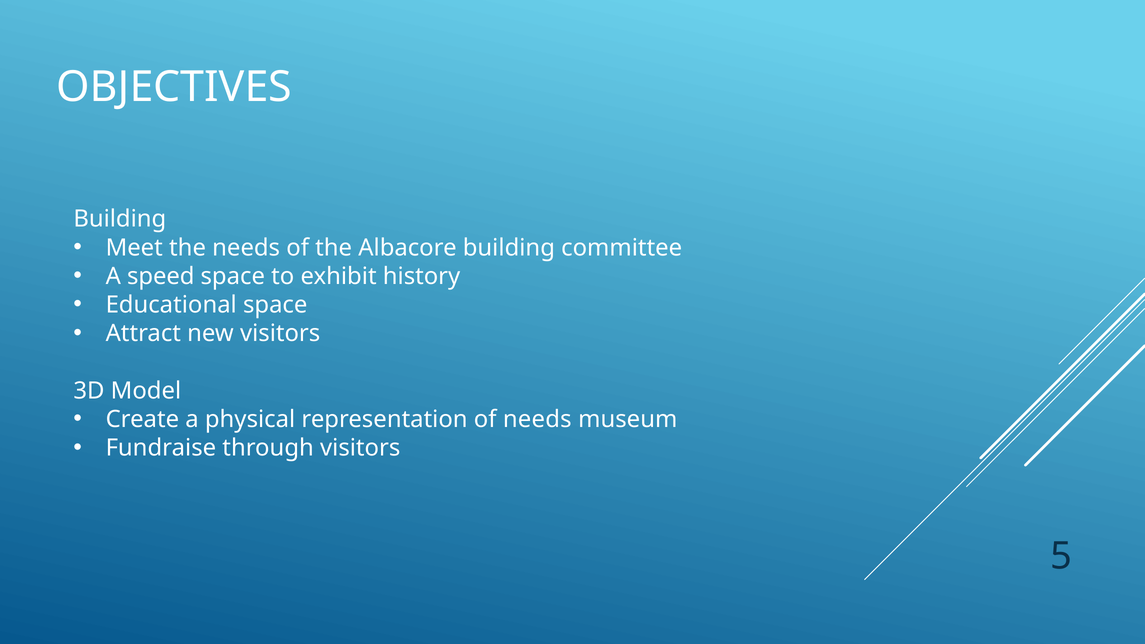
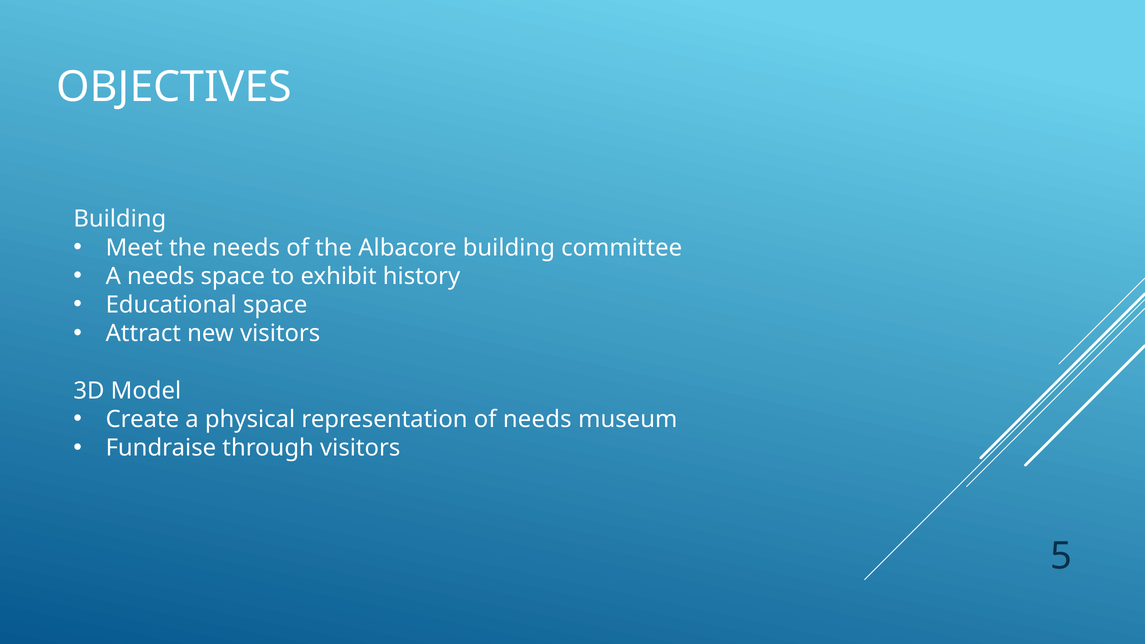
A speed: speed -> needs (161, 276)
